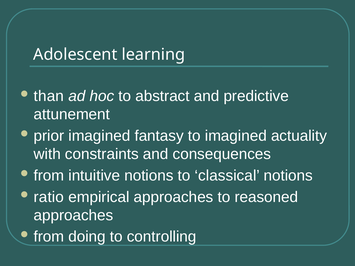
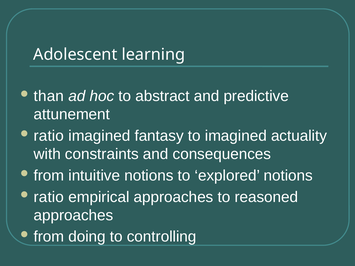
prior: prior -> ratio (49, 136)
classical: classical -> explored (227, 176)
